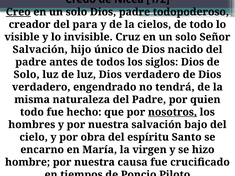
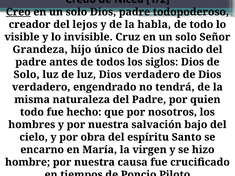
para: para -> lejos (85, 25)
cielos: cielos -> habla (154, 25)
Salvación: Salvación -> Grandeza (40, 50)
nosotros underline: present -> none (172, 112)
